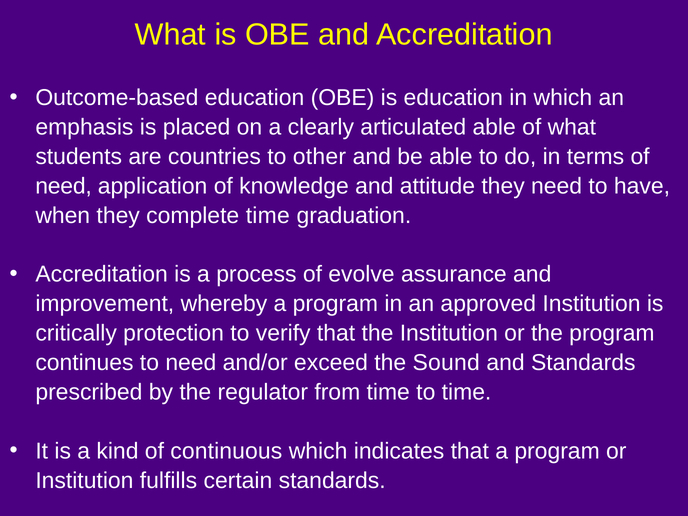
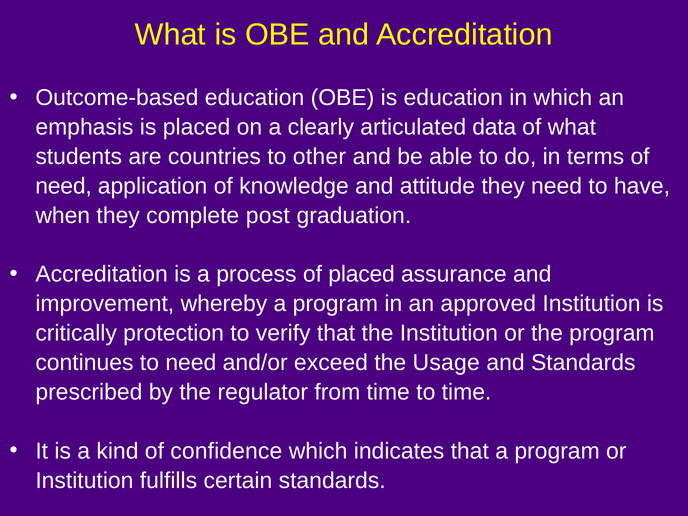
articulated able: able -> data (494, 127)
complete time: time -> post (268, 216)
of evolve: evolve -> placed (362, 274)
Sound: Sound -> Usage (446, 363)
continuous: continuous -> confidence (226, 451)
